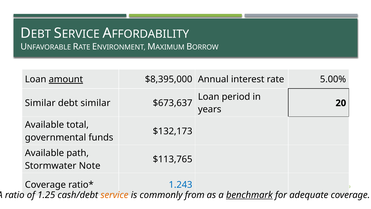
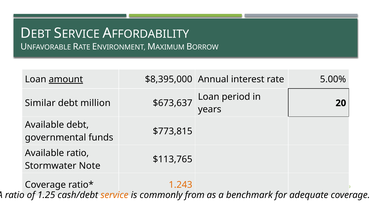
debt similar: similar -> million (95, 103)
Available total: total -> debt (78, 125)
$132,173: $132,173 -> $773,815 (173, 131)
Available path: path -> ratio (78, 153)
1.243 colour: blue -> orange (181, 185)
benchmark underline: present -> none (249, 195)
